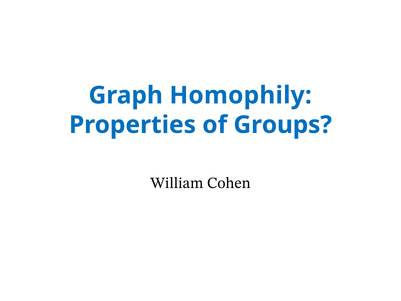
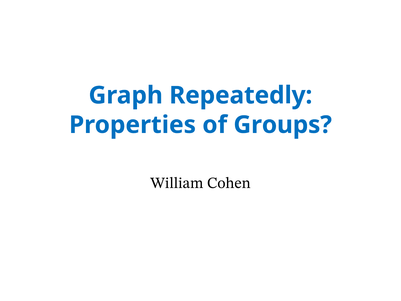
Homophily: Homophily -> Repeatedly (241, 95)
